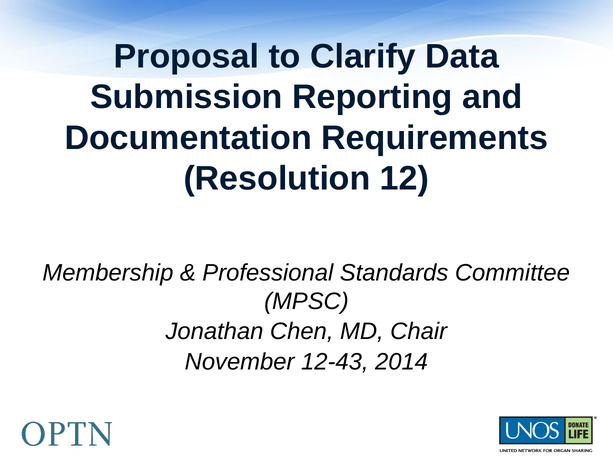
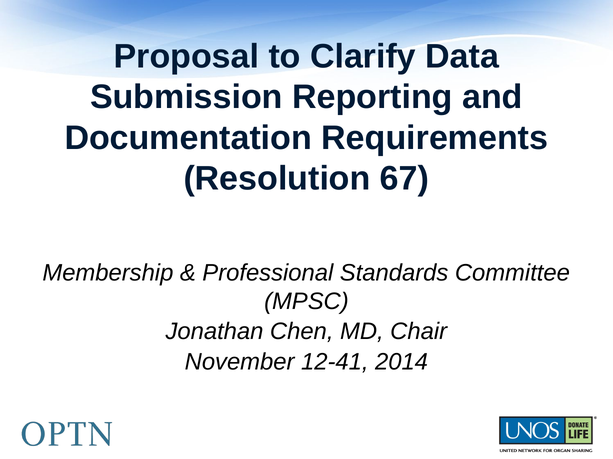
12: 12 -> 67 (405, 179)
12-43: 12-43 -> 12-41 (335, 363)
